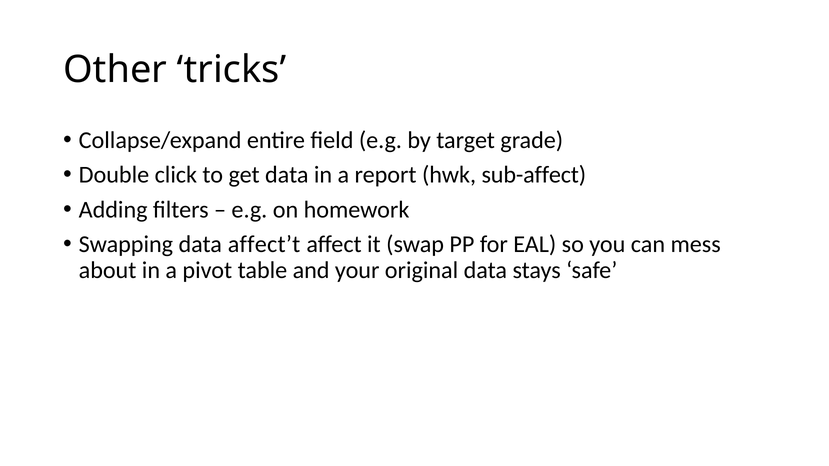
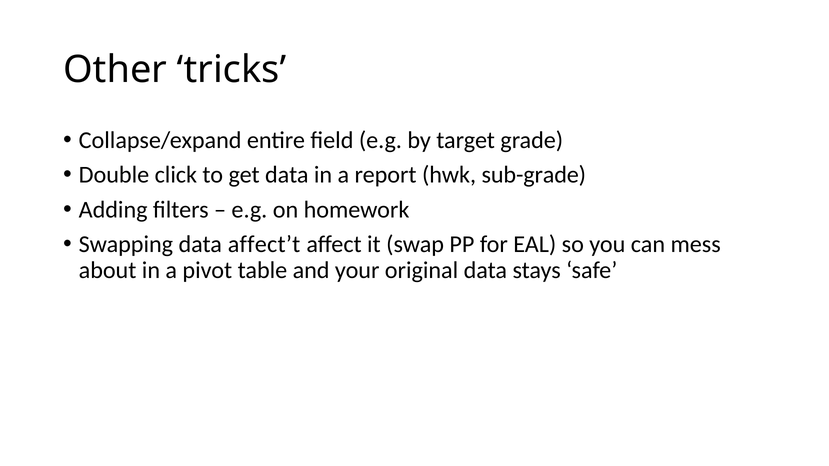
sub-affect: sub-affect -> sub-grade (534, 175)
